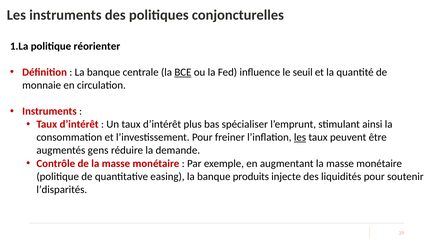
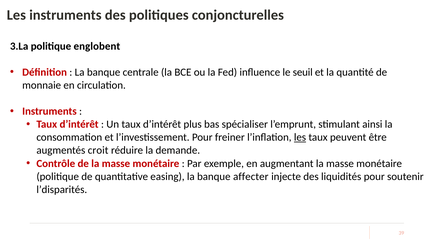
1.La: 1.La -> 3.La (19, 46)
réorienter: réorienter -> englobent (97, 46)
BCE underline: present -> none (183, 72)
gens: gens -> croit (98, 150)
produits: produits -> affecter (251, 177)
